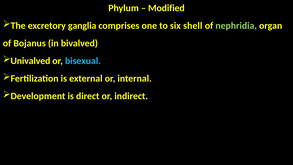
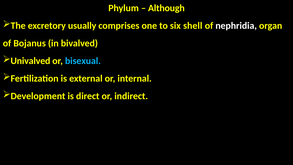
Modified: Modified -> Although (166, 8)
ganglia: ganglia -> usually (82, 26)
nephridia colour: light green -> white (236, 26)
